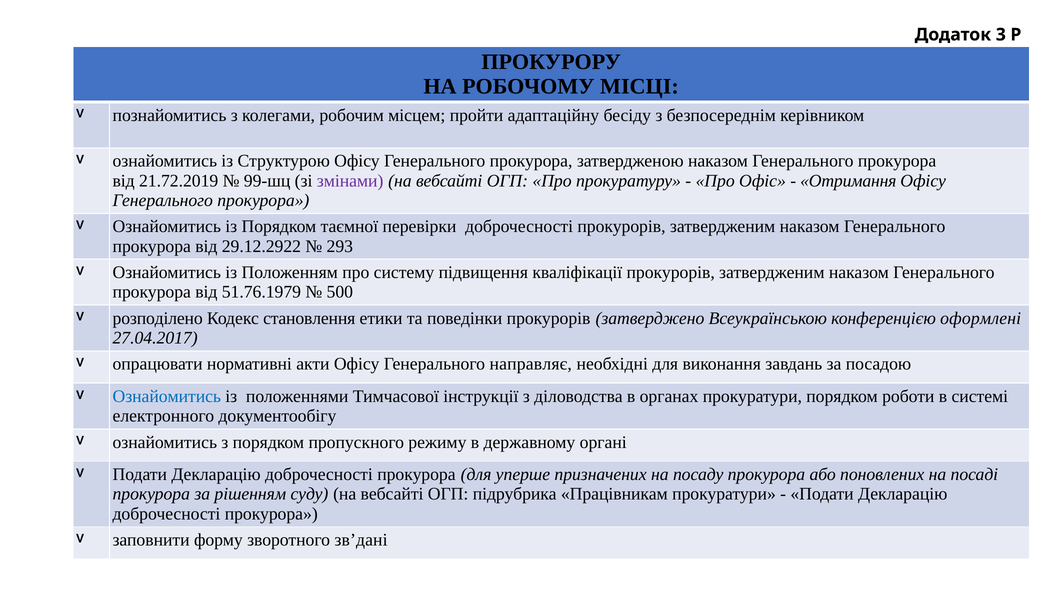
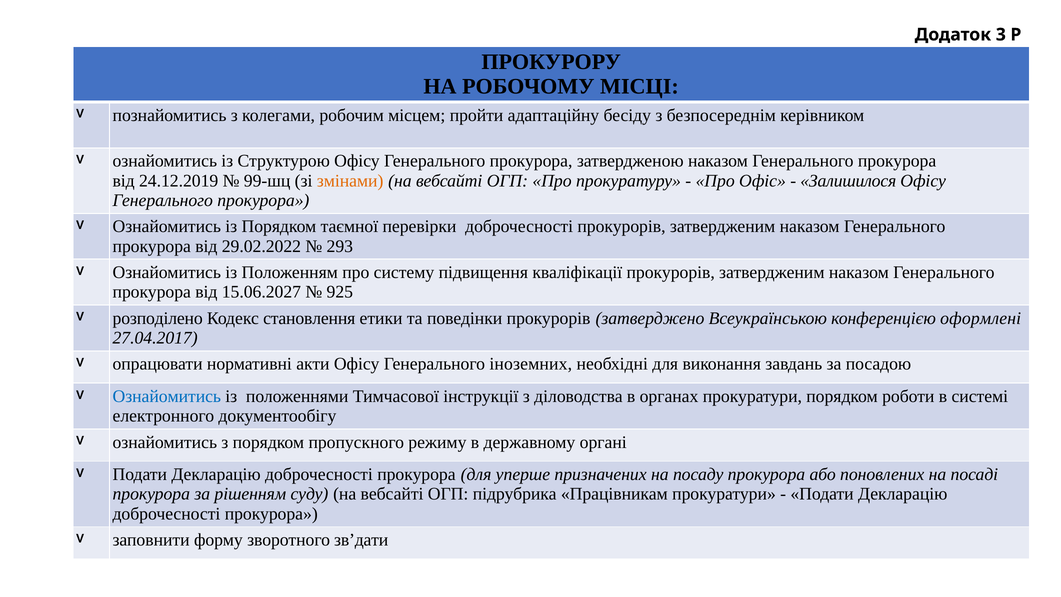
21.72.2019: 21.72.2019 -> 24.12.2019 (179, 181)
змінами colour: purple -> orange (350, 181)
Отримання: Отримання -> Залишилося (848, 181)
29.12.2922: 29.12.2922 -> 29.02.2022 (261, 246)
51.76.1979: 51.76.1979 -> 15.06.2027 (261, 292)
500: 500 -> 925 (340, 292)
направляє: направляє -> іноземних (531, 364)
зв’дані: зв’дані -> зв’дати (361, 540)
